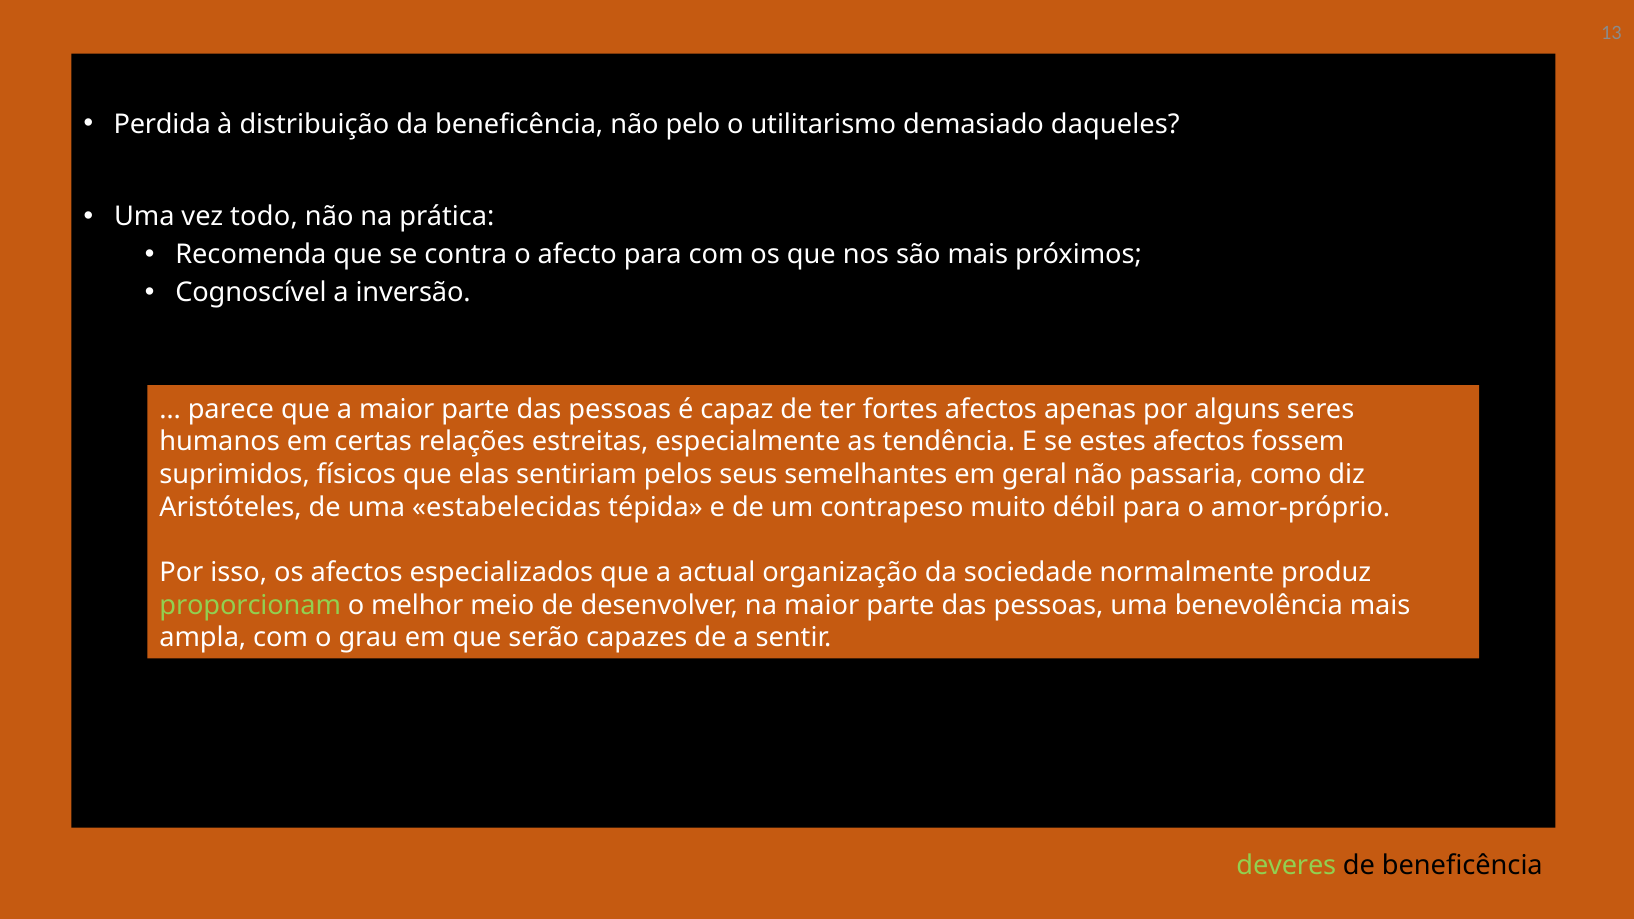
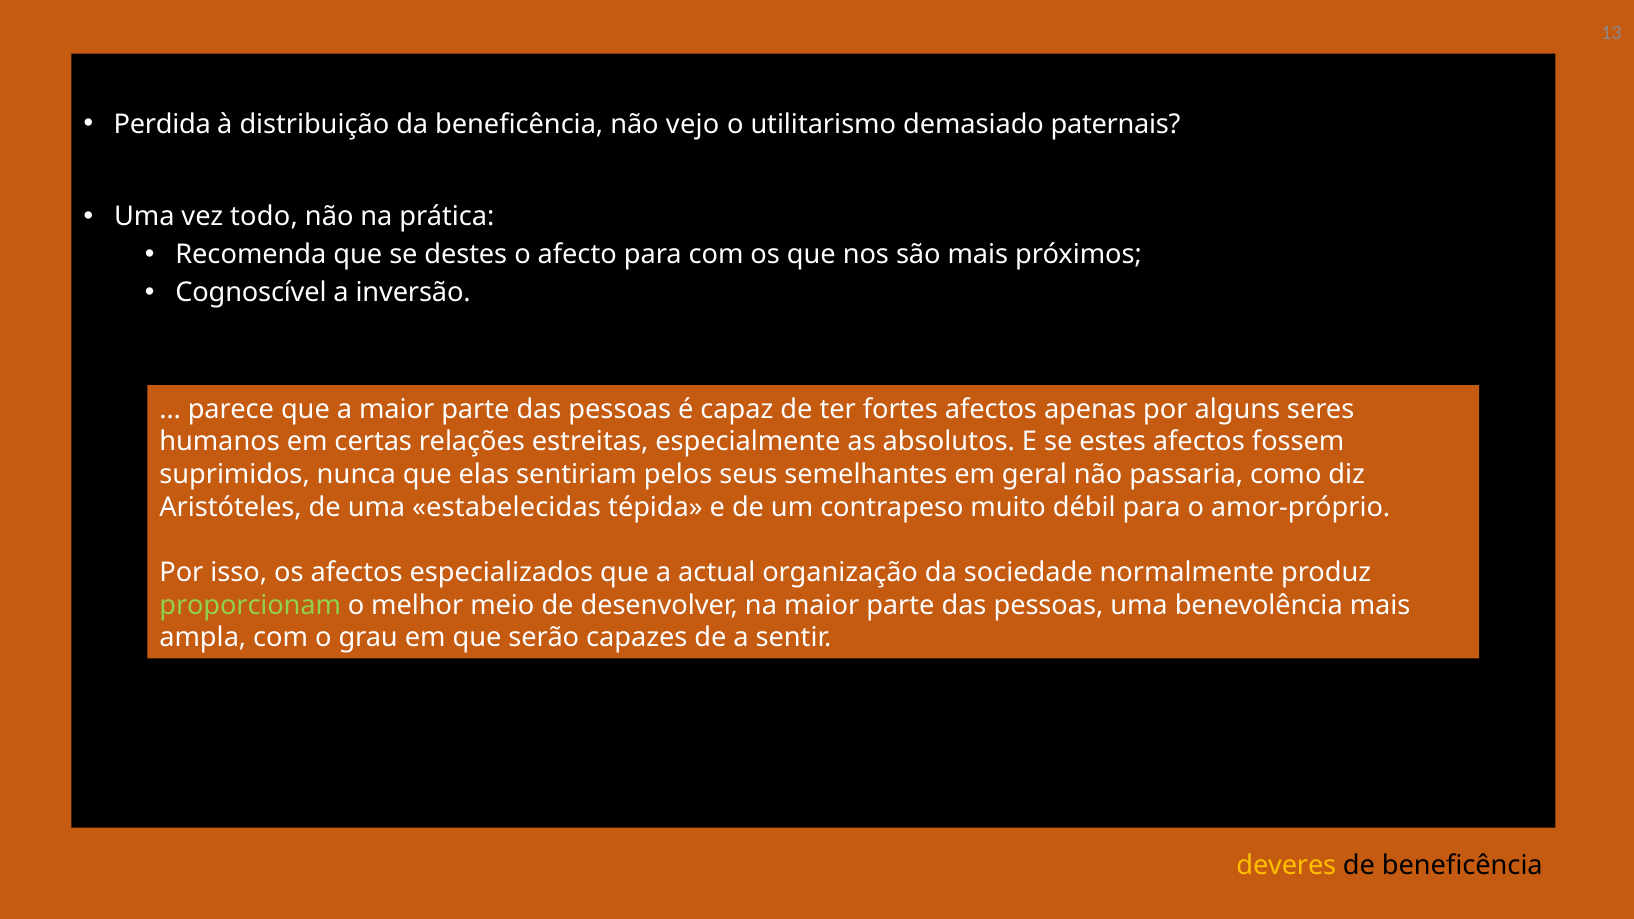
pelo: pelo -> vejo (693, 124)
daqueles: daqueles -> paternais (1116, 124)
contra: contra -> destes (466, 255)
tendência: tendência -> absolutos (949, 442)
físicos: físicos -> nunca (356, 475)
deveres colour: light green -> yellow (1286, 865)
